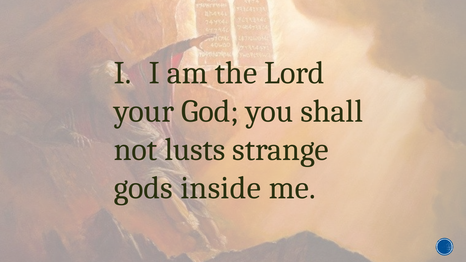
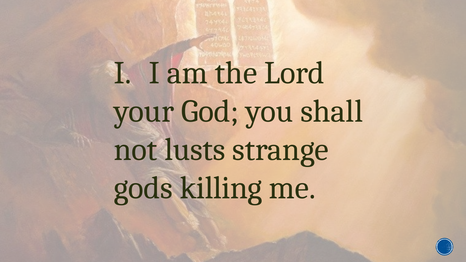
inside: inside -> killing (221, 188)
